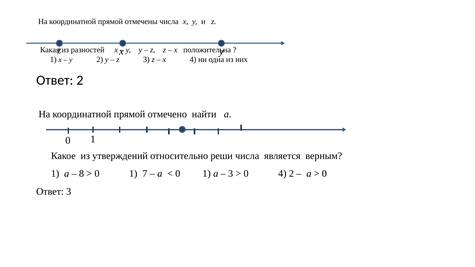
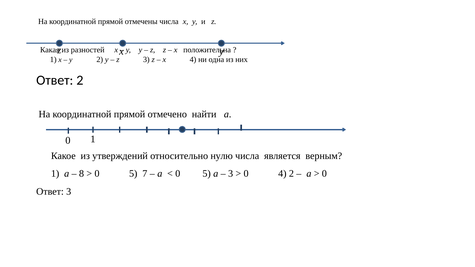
реши: реши -> нулю (222, 156)
1: 1 -> 5 (133, 174)
1: 1 -> 5 (207, 174)
